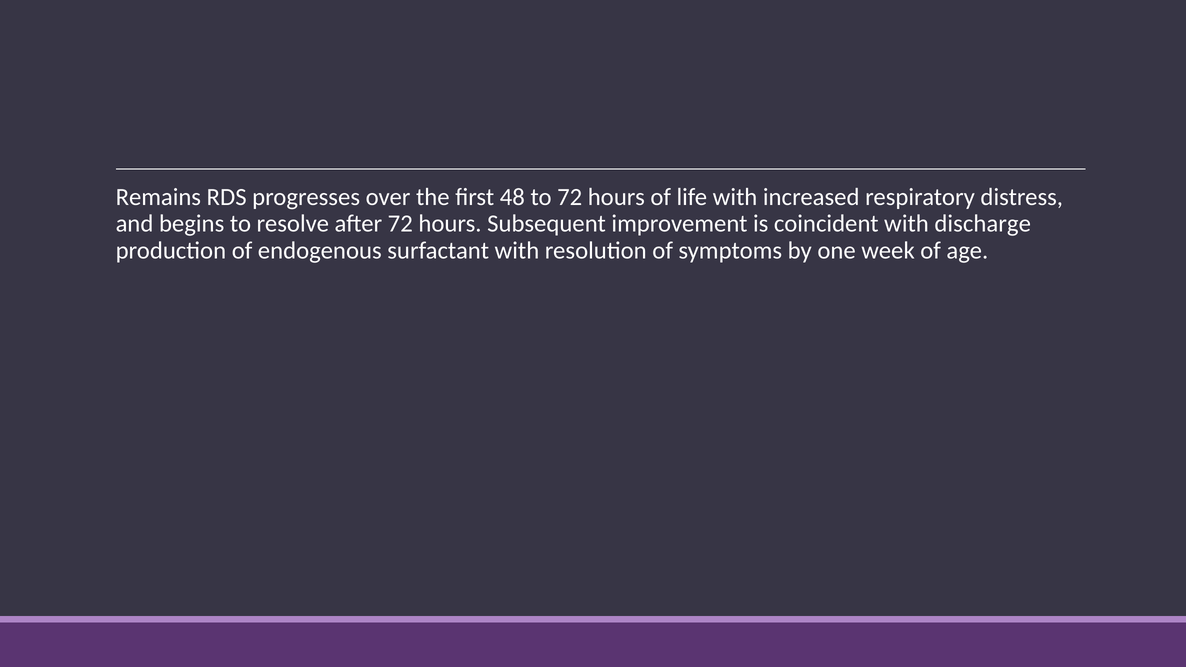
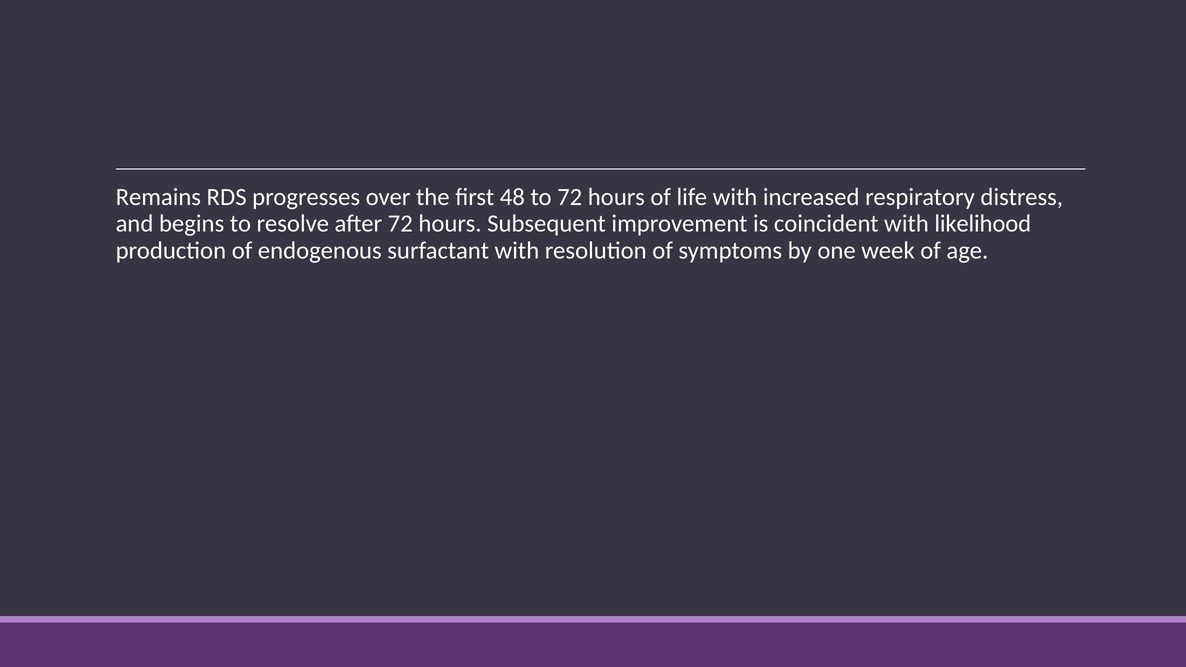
discharge: discharge -> likelihood (983, 224)
